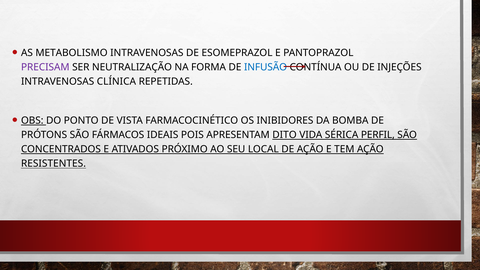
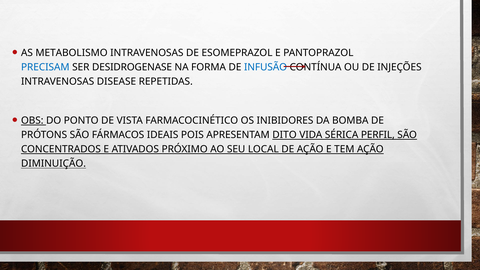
PRECISAM colour: purple -> blue (45, 67)
NEUTRALIZAÇÃO: NEUTRALIZAÇÃO -> DESIDROGENASE (132, 67)
CLÍNICA: CLÍNICA -> DISEASE (116, 82)
RESISTENTES: RESISTENTES -> DIMINUIÇÃO (53, 164)
